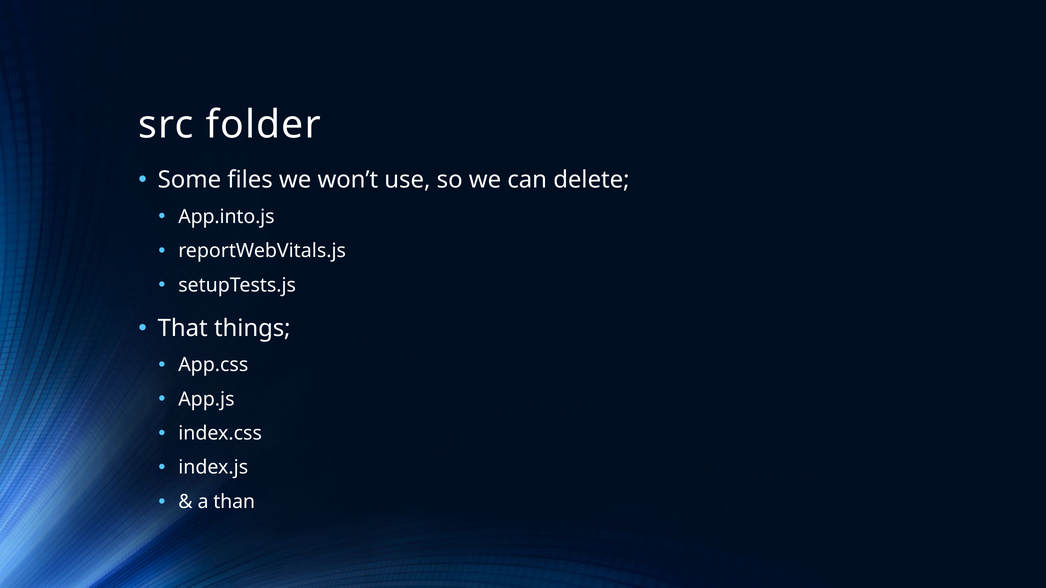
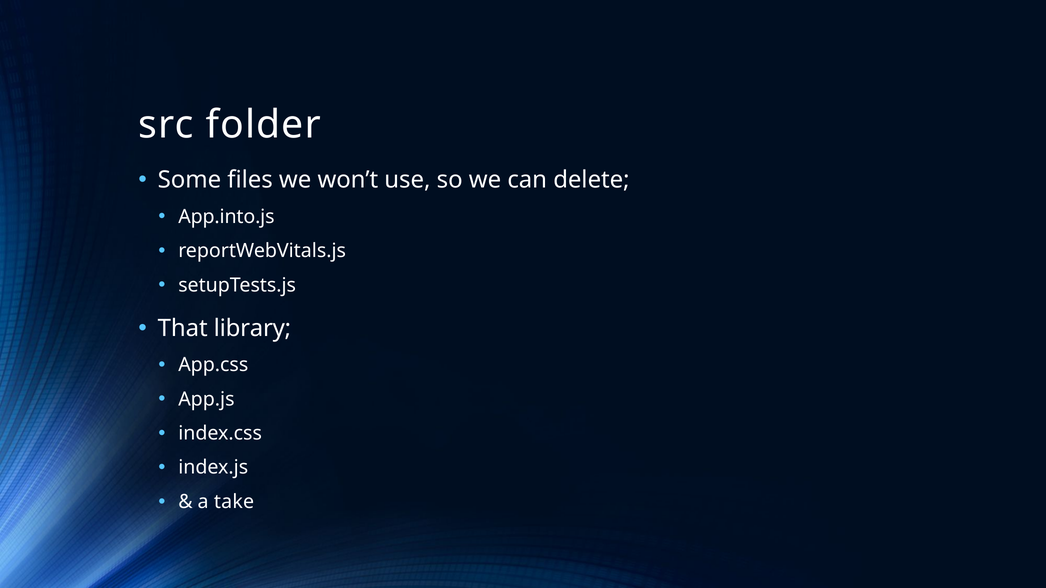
things: things -> library (252, 328)
than: than -> take (234, 502)
